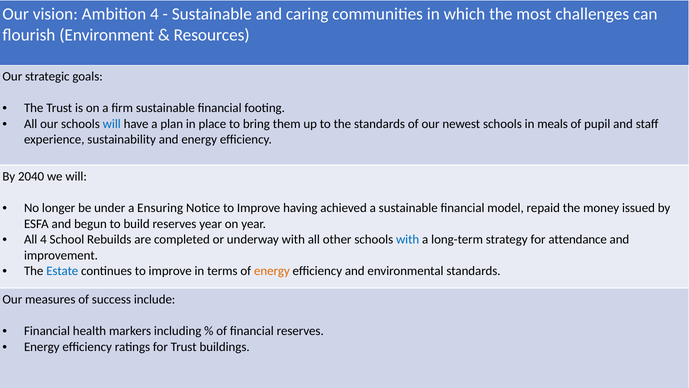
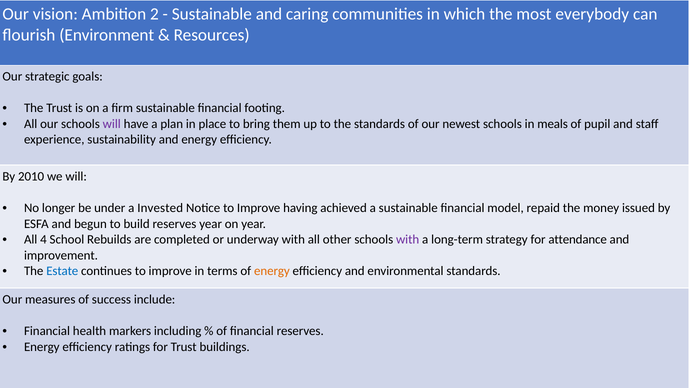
Ambition 4: 4 -> 2 (154, 14)
challenges: challenges -> everybody (592, 14)
will colour: blue -> purple (112, 124)
2040: 2040 -> 2010 (31, 176)
Ensuring: Ensuring -> Invested (160, 208)
with colour: blue -> purple (408, 239)
